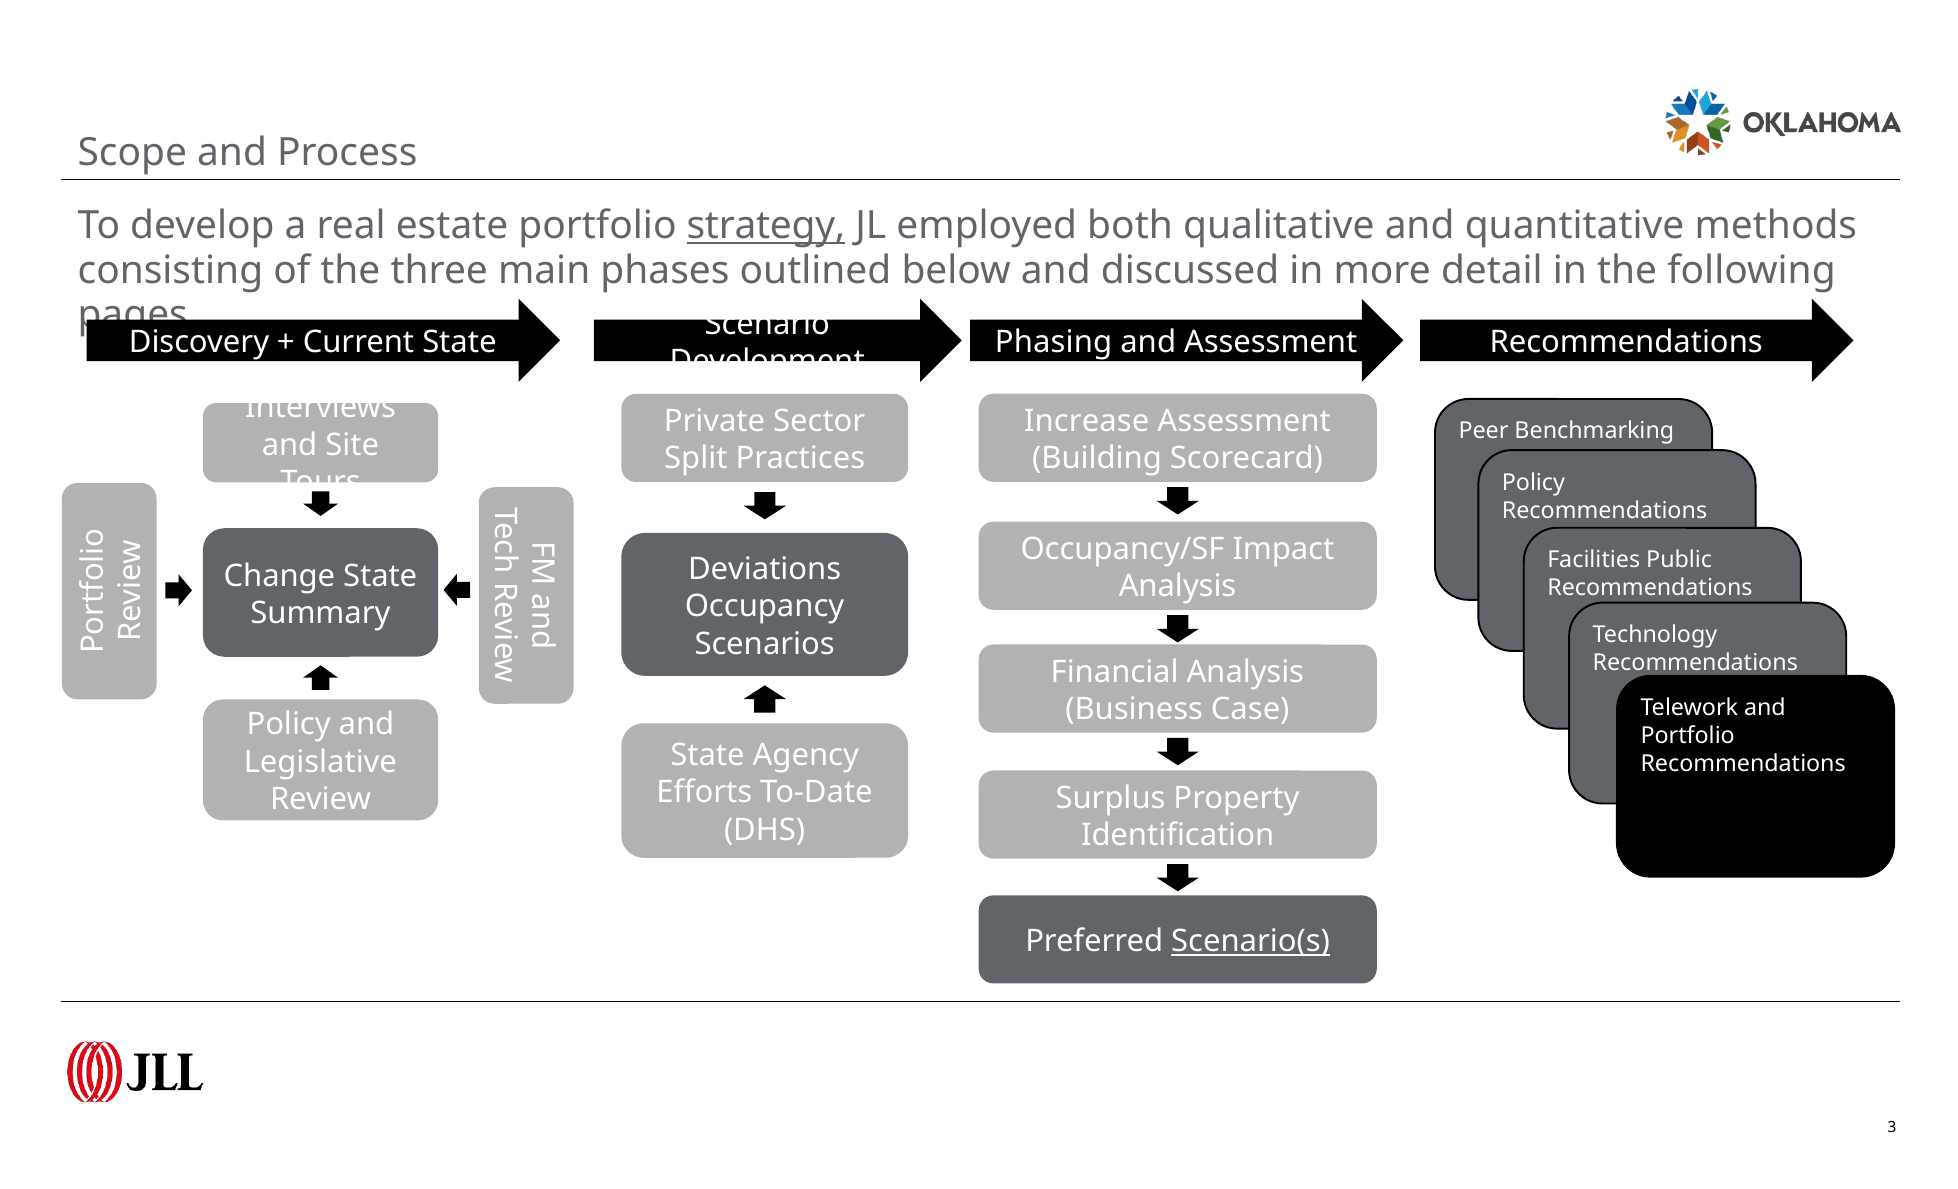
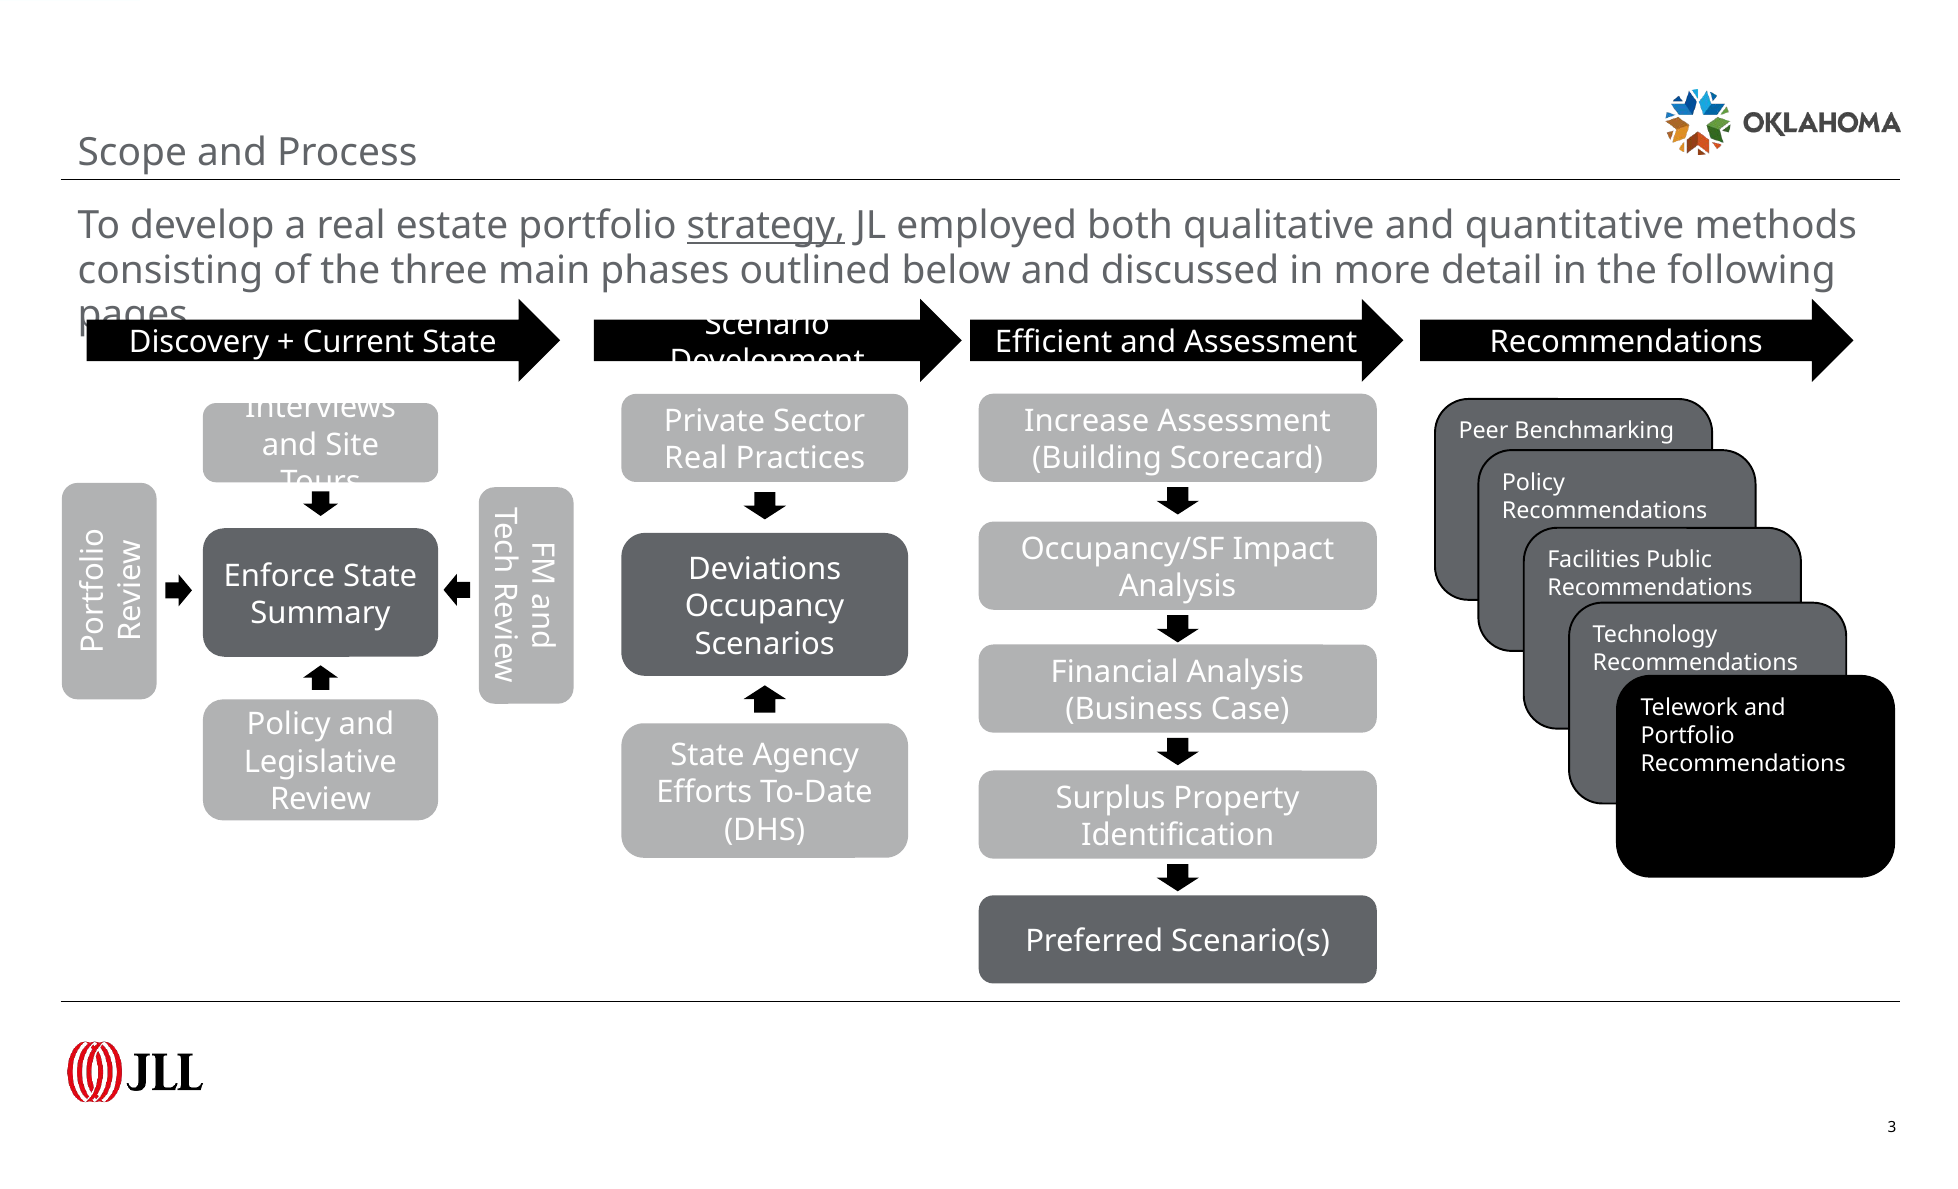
Phasing: Phasing -> Efficient (1054, 342)
Split: Split -> Real (696, 459)
Change: Change -> Enforce (279, 576)
Scenario(s underline: present -> none (1251, 941)
